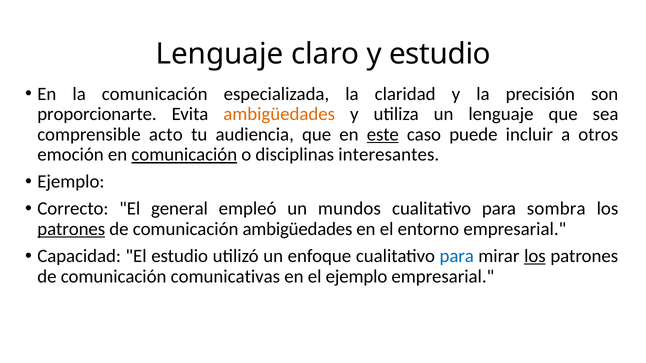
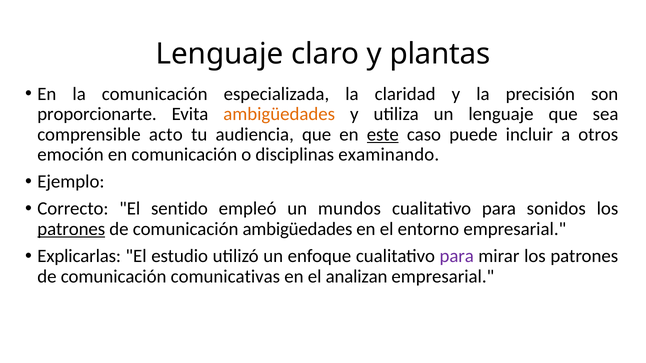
y estudio: estudio -> plantas (440, 54)
comunicación underline: present -> none (184, 155)
interesantes: interesantes -> examinando (389, 155)
general: general -> sentido (179, 209)
sombra: sombra -> sonidos (556, 209)
Capacidad: Capacidad -> Explicarlas (79, 256)
para colour: blue -> purple (457, 256)
los underline: present -> none (535, 256)
el ejemplo: ejemplo -> analizan (357, 277)
